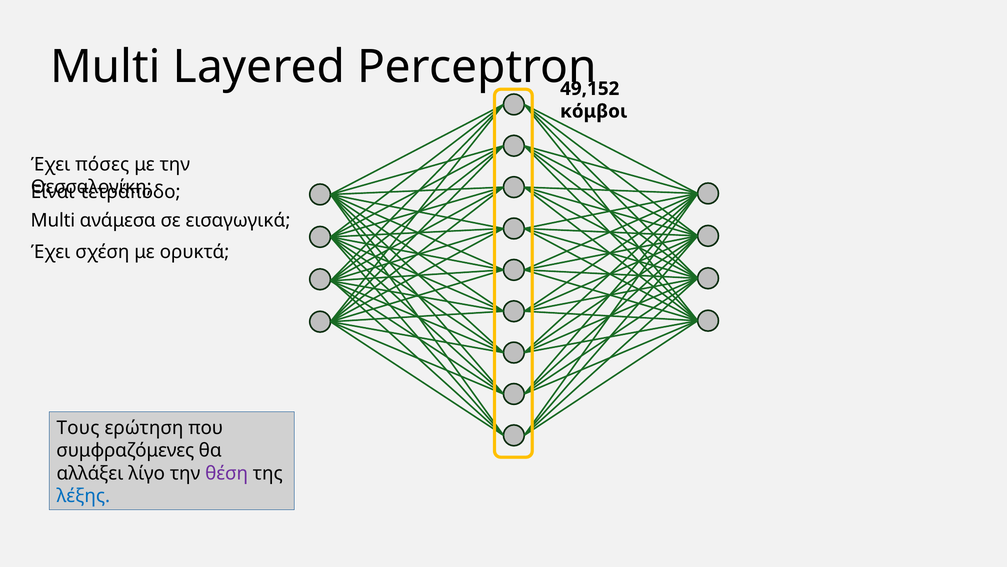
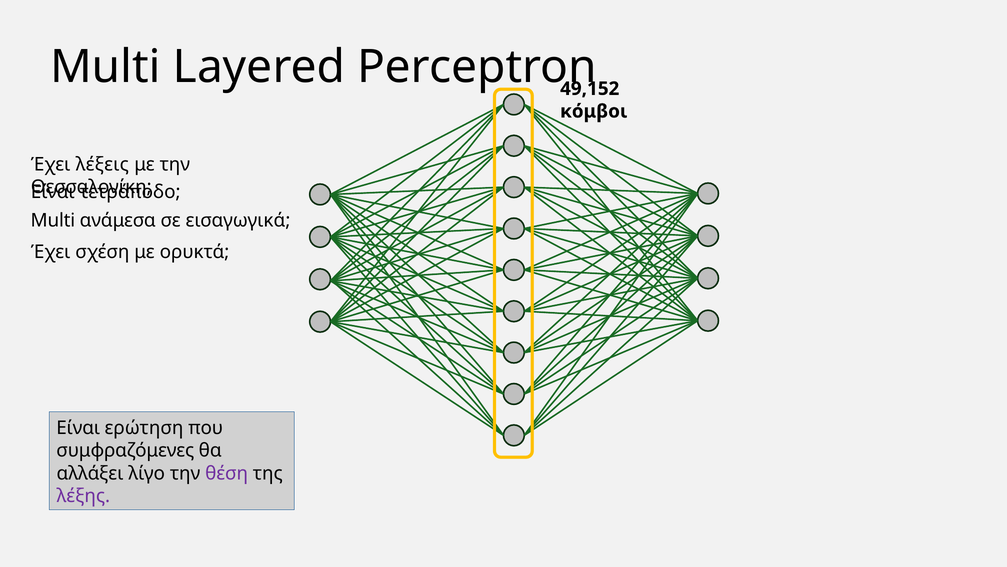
πόσες: πόσες -> λέξεις (102, 164)
Τους: Τους -> Είναι (78, 428)
λέξης colour: blue -> purple (83, 495)
